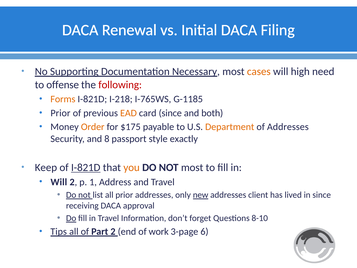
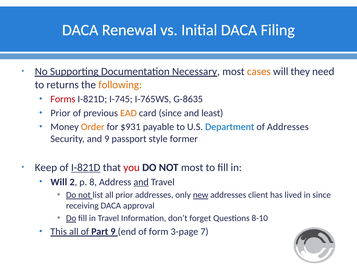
high: high -> they (300, 72)
offense: offense -> returns (63, 85)
following colour: red -> orange (120, 85)
Forms colour: orange -> red (63, 99)
I-218: I-218 -> I-745 (121, 99)
G-1185: G-1185 -> G-8635 (188, 99)
both: both -> least (212, 113)
$175: $175 -> $931 (131, 127)
Department colour: orange -> blue (230, 127)
and 8: 8 -> 9 (107, 139)
exactly: exactly -> former (184, 139)
you colour: orange -> red (132, 167)
1: 1 -> 8 (93, 182)
and underline: none -> present (141, 182)
Tips: Tips -> This (59, 231)
Part 2: 2 -> 9 (113, 231)
work: work -> form (159, 231)
6: 6 -> 7 (204, 231)
